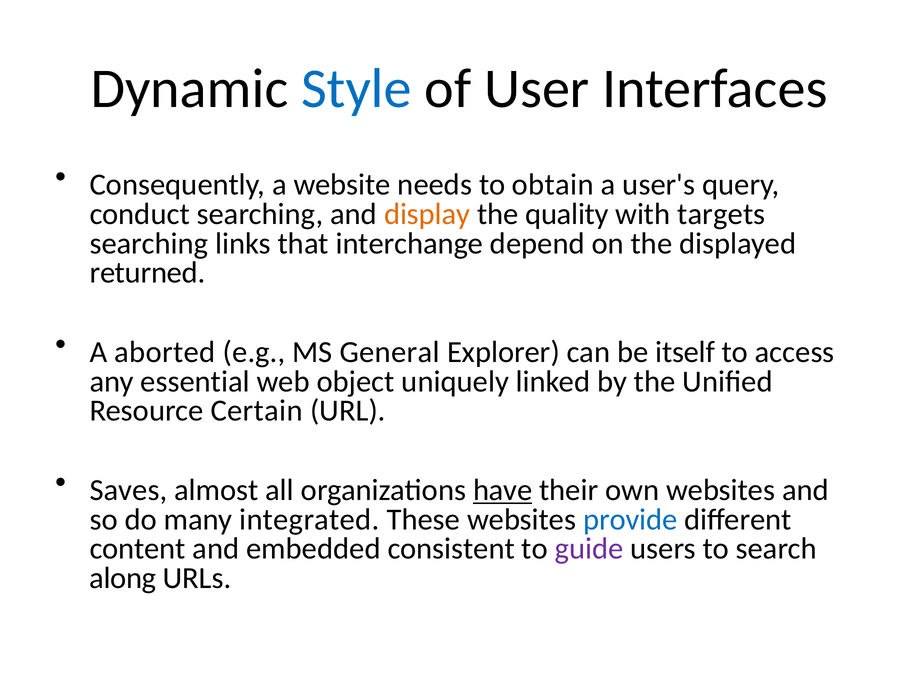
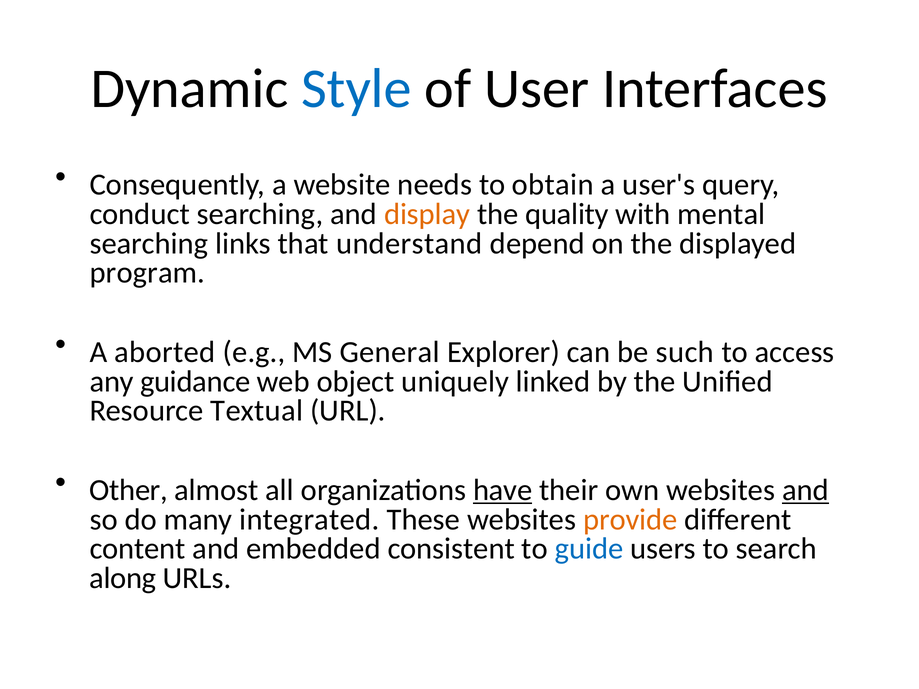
targets: targets -> mental (721, 214)
interchange: interchange -> understand (409, 244)
returned: returned -> program (147, 273)
itself: itself -> such (685, 352)
essential: essential -> guidance (195, 382)
Certain: Certain -> Textual (257, 411)
Saves: Saves -> Other (129, 490)
and underline: none -> present (806, 490)
provide colour: blue -> orange (630, 520)
guide colour: purple -> blue (589, 549)
